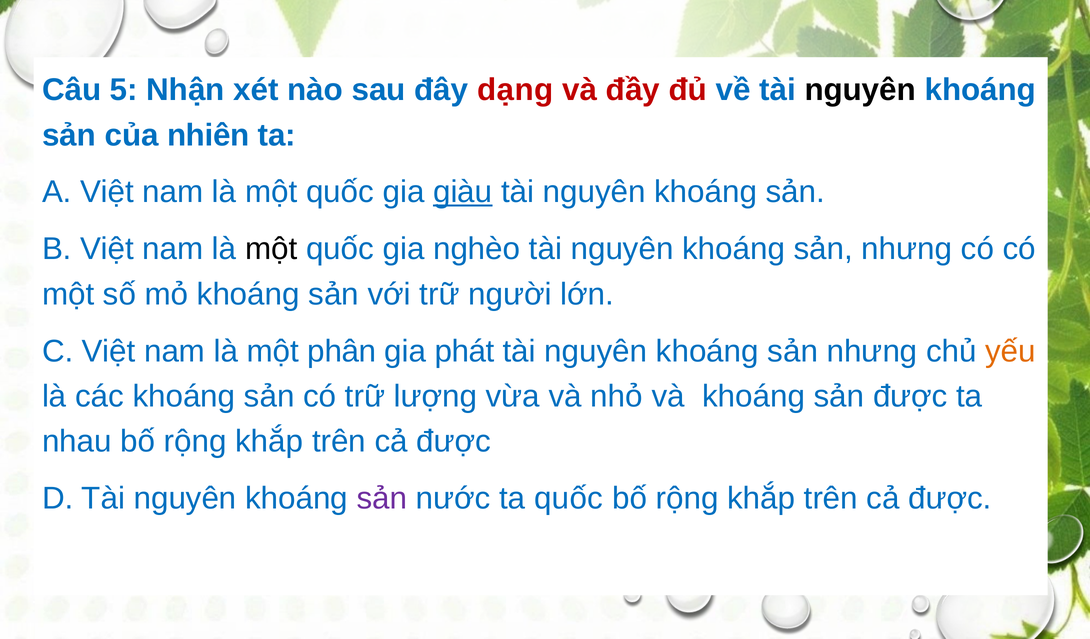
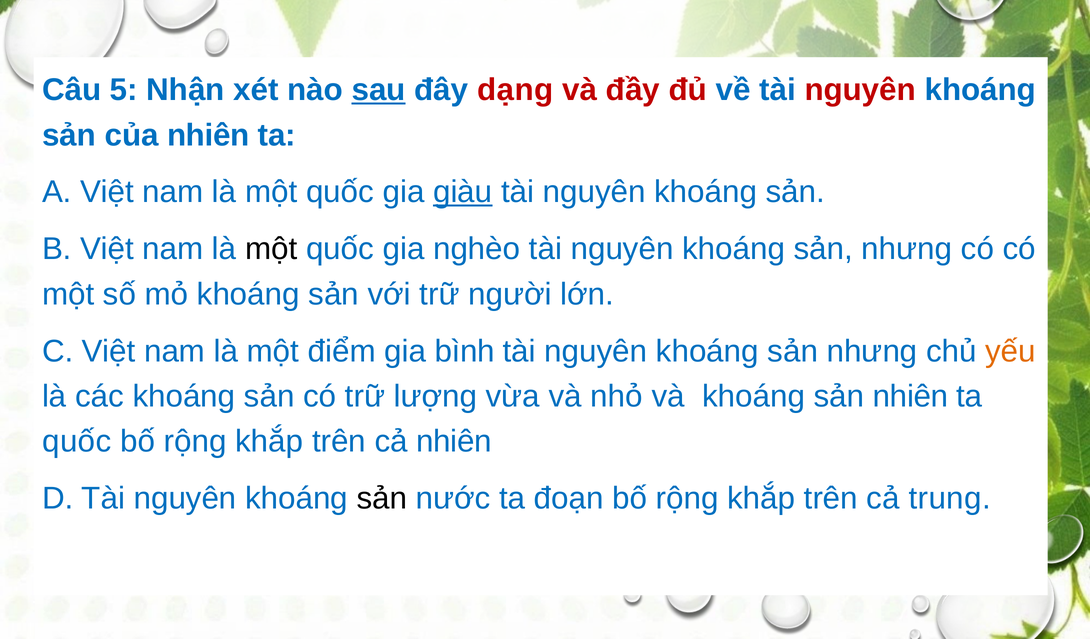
sau underline: none -> present (379, 90)
nguyên colour: black -> red (860, 90)
phân: phân -> điểm (342, 351)
phát: phát -> bình (465, 351)
sản được: được -> nhiên (910, 396)
nhau: nhau -> quốc (77, 442)
được: được -> nhiên (454, 442)
sản colour: purple -> black (382, 499)
ta quốc: quốc -> đoạn (569, 499)
được: được -> trung (950, 499)
